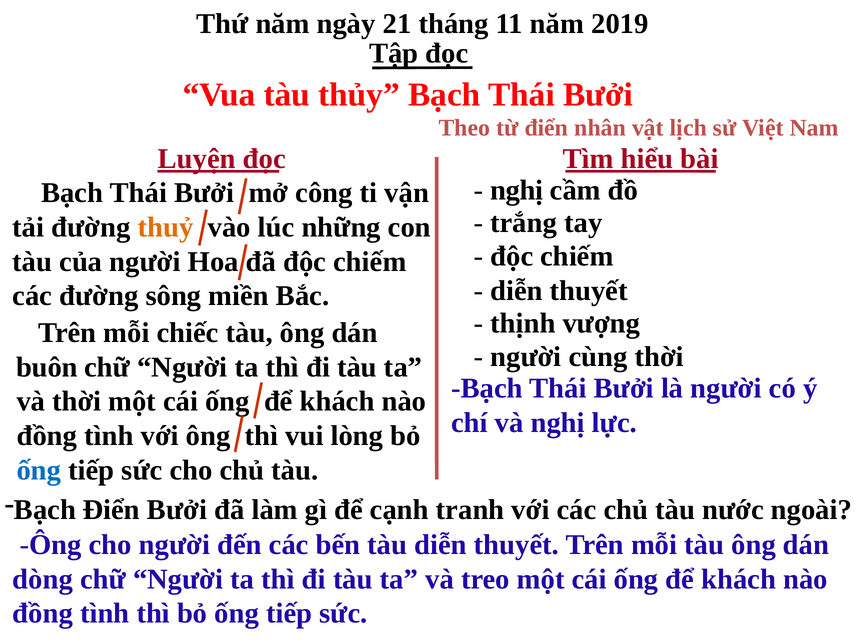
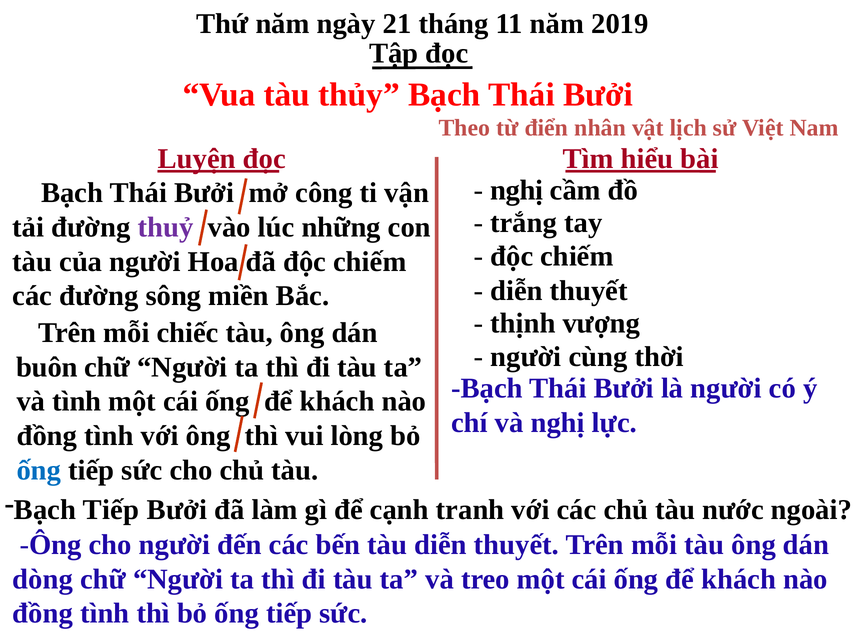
thuỷ colour: orange -> purple (166, 227)
và thời: thời -> tình (77, 402)
Bạch Điển: Điển -> Tiếp (111, 510)
